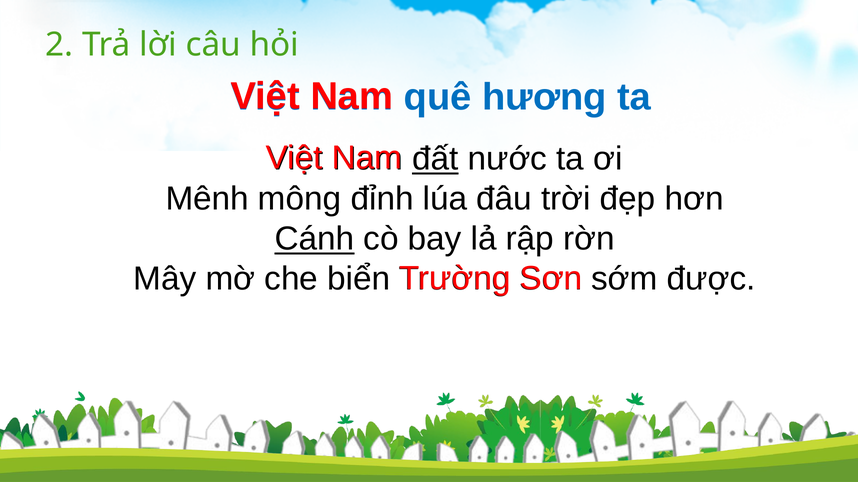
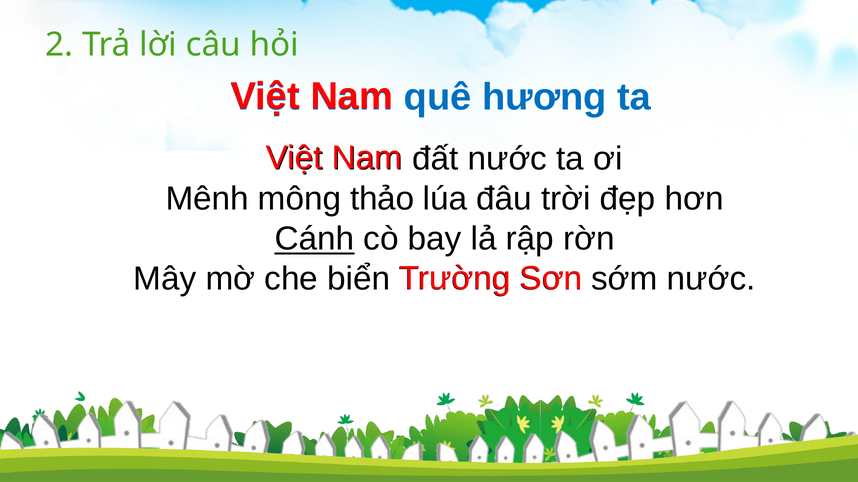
đất underline: present -> none (435, 159)
đỉnh: đỉnh -> thảo (382, 199)
sớm được: được -> nước (711, 279)
